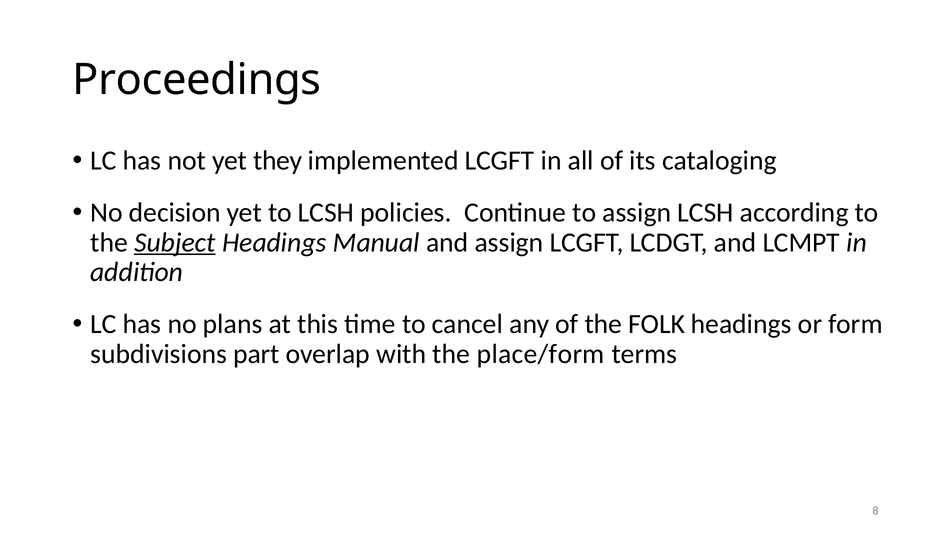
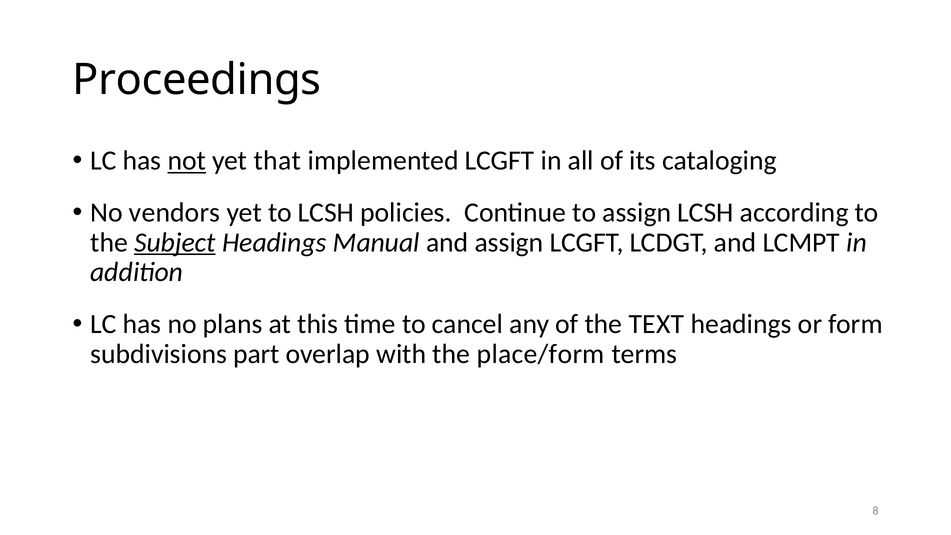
not underline: none -> present (187, 161)
they: they -> that (278, 161)
decision: decision -> vendors (175, 212)
FOLK: FOLK -> TEXT (656, 324)
